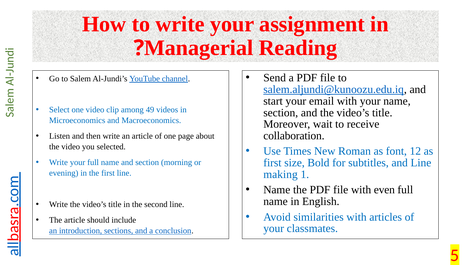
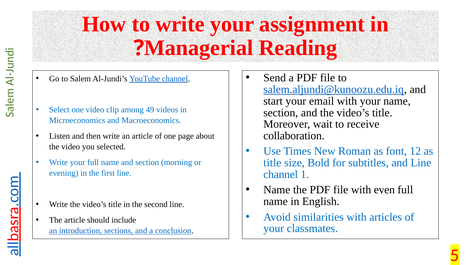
first: first -> title (272, 163)
making: making -> channel (281, 174)
